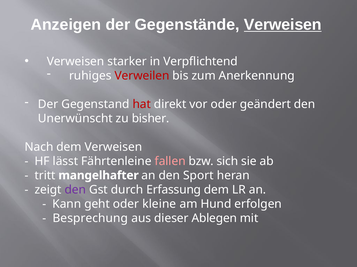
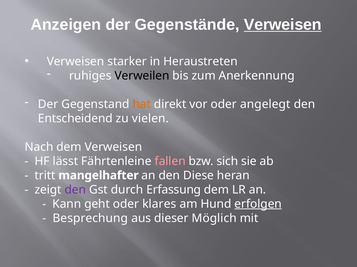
Verpflichtend: Verpflichtend -> Heraustreten (201, 62)
Verweilen colour: red -> black (142, 76)
hat colour: red -> orange (142, 104)
geändert: geändert -> angelegt (265, 104)
Unerwünscht: Unerwünscht -> Entscheidend (75, 119)
bisher: bisher -> vielen (150, 119)
Sport: Sport -> Diese (198, 176)
kleine: kleine -> klares (159, 204)
erfolgen underline: none -> present (258, 204)
Ablegen: Ablegen -> Möglich (214, 219)
